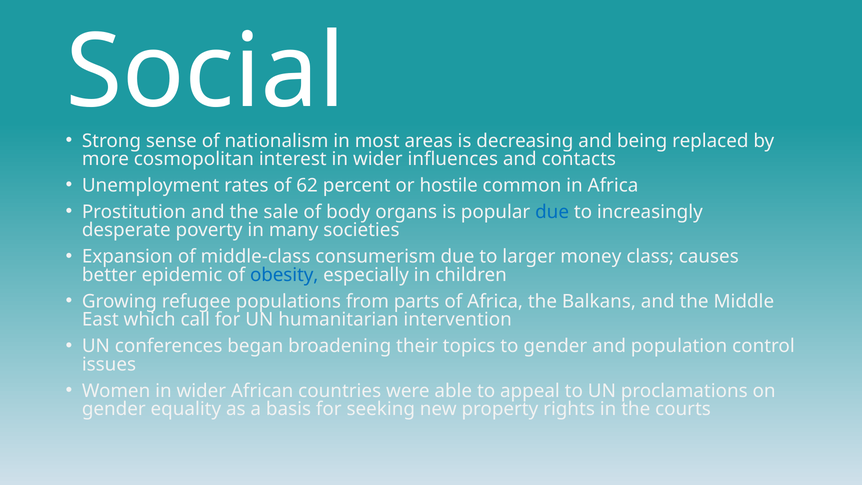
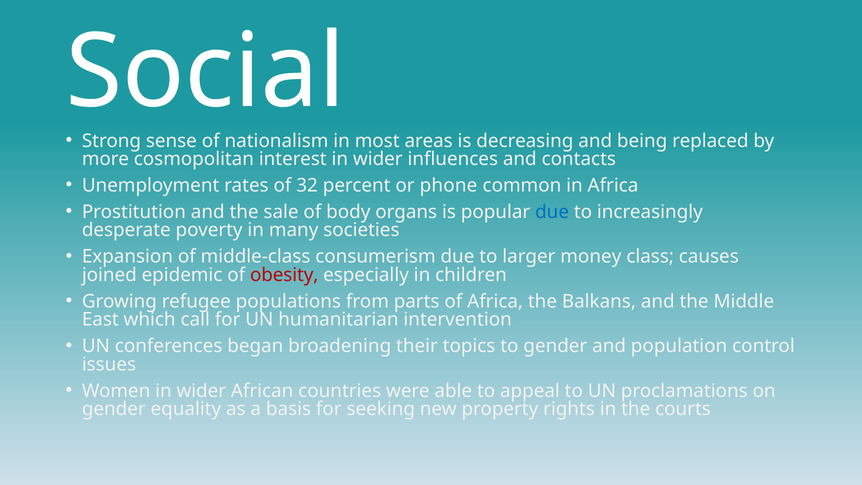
62: 62 -> 32 (307, 185)
hostile: hostile -> phone (449, 185)
better: better -> joined (109, 275)
obesity colour: blue -> red (284, 275)
